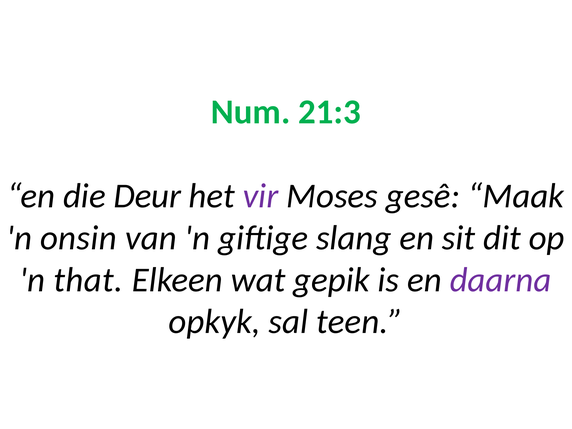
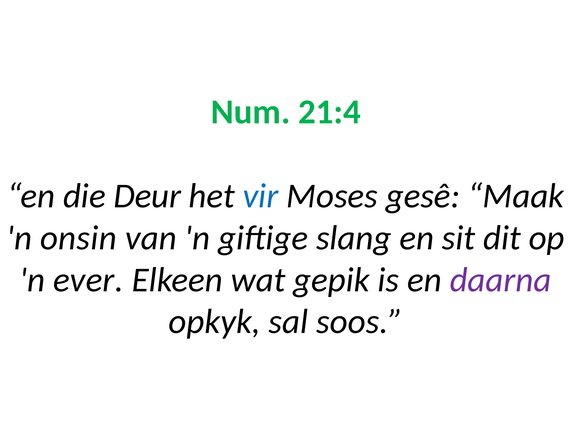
21:3: 21:3 -> 21:4 (330, 112)
vir colour: purple -> blue (261, 196)
that: that -> ever (88, 280)
teen: teen -> soos (360, 322)
